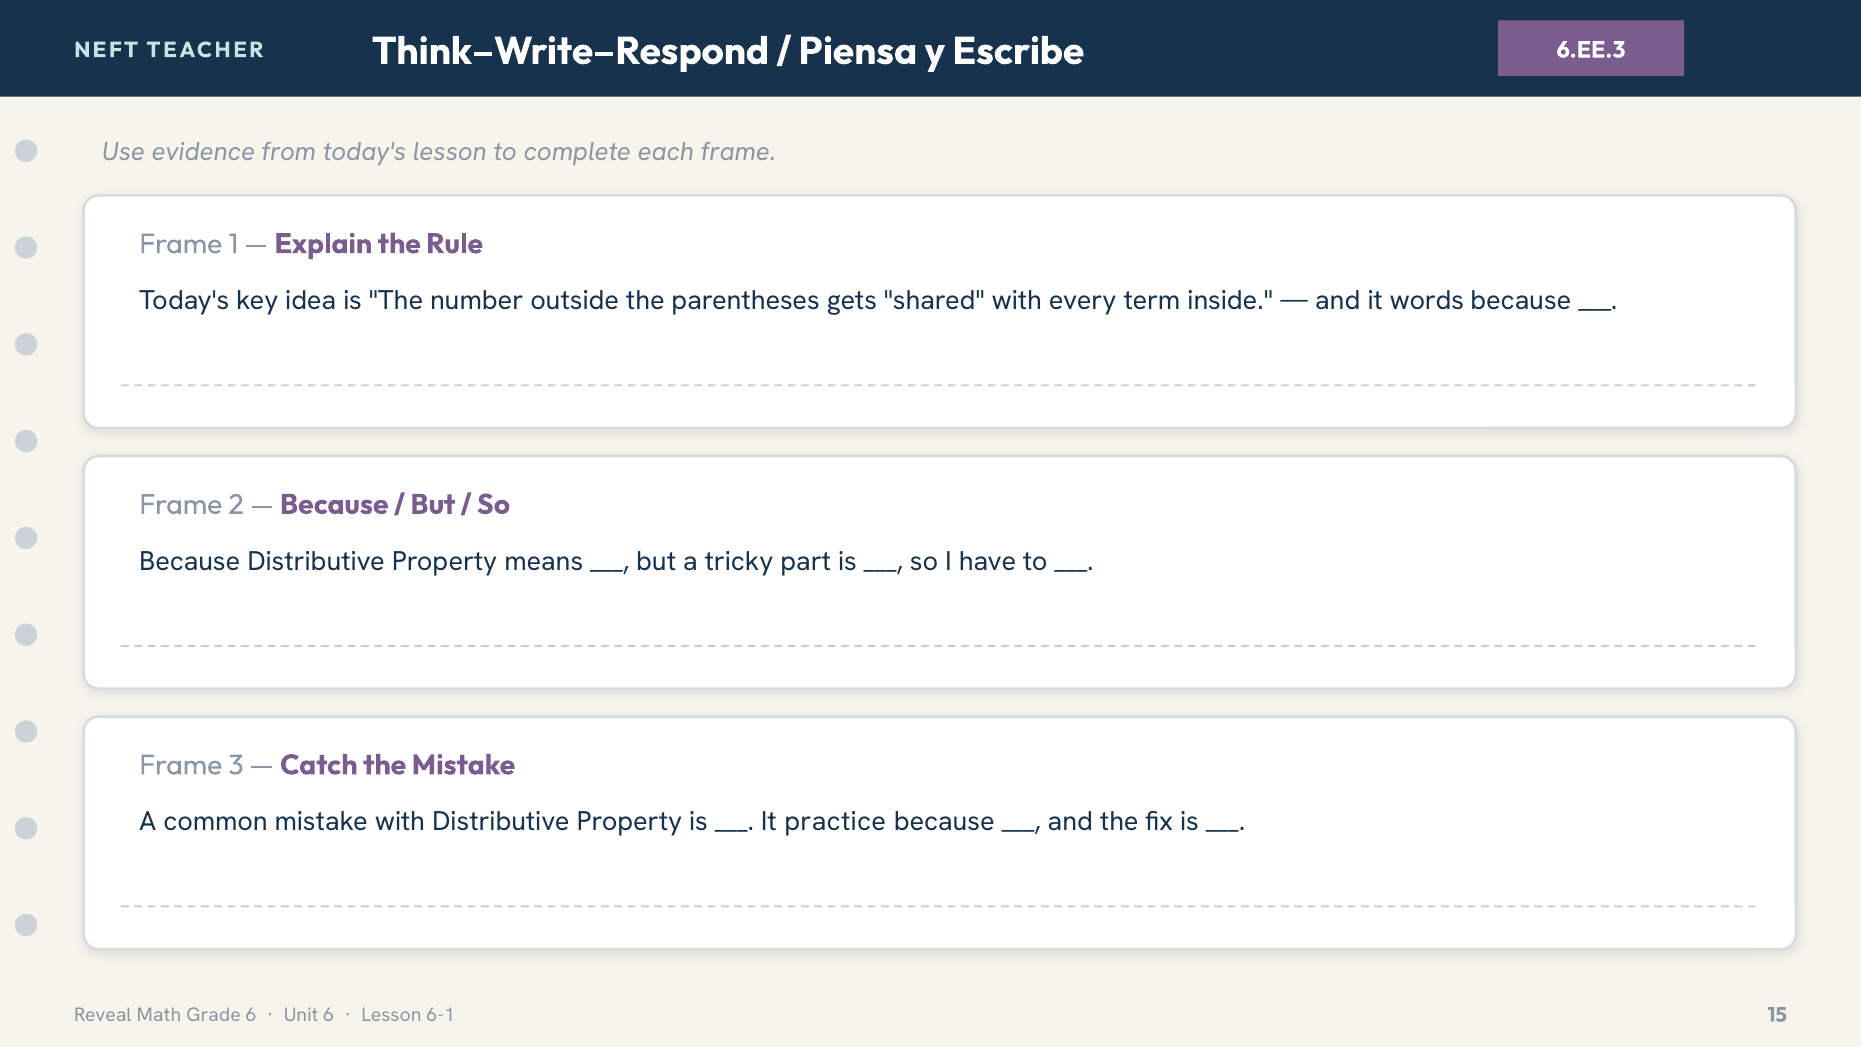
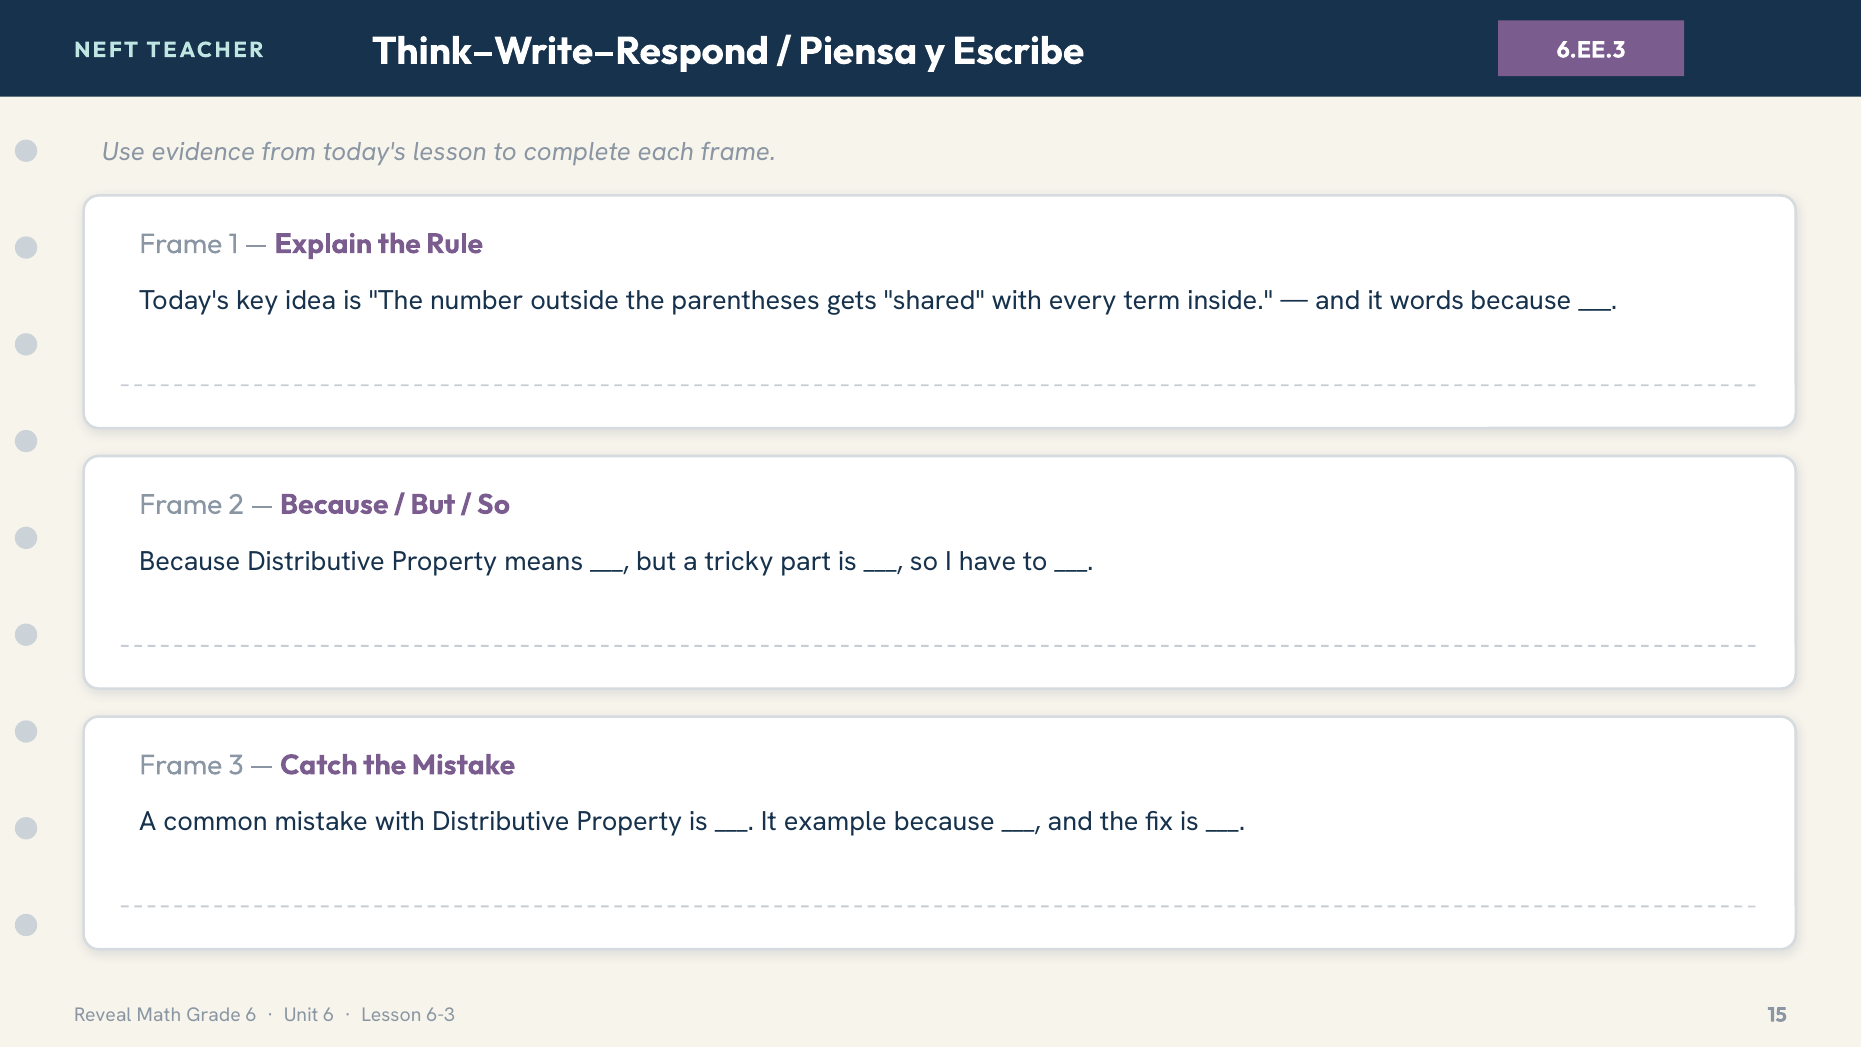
practice: practice -> example (835, 822)
6-1: 6-1 -> 6-3 (441, 1015)
